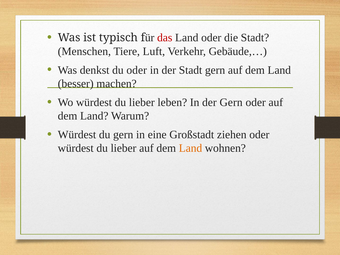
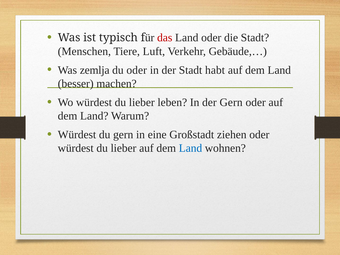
denkst: denkst -> zemlja (95, 70)
Stadt gern: gern -> habt (215, 70)
Land colour: orange -> blue (190, 148)
